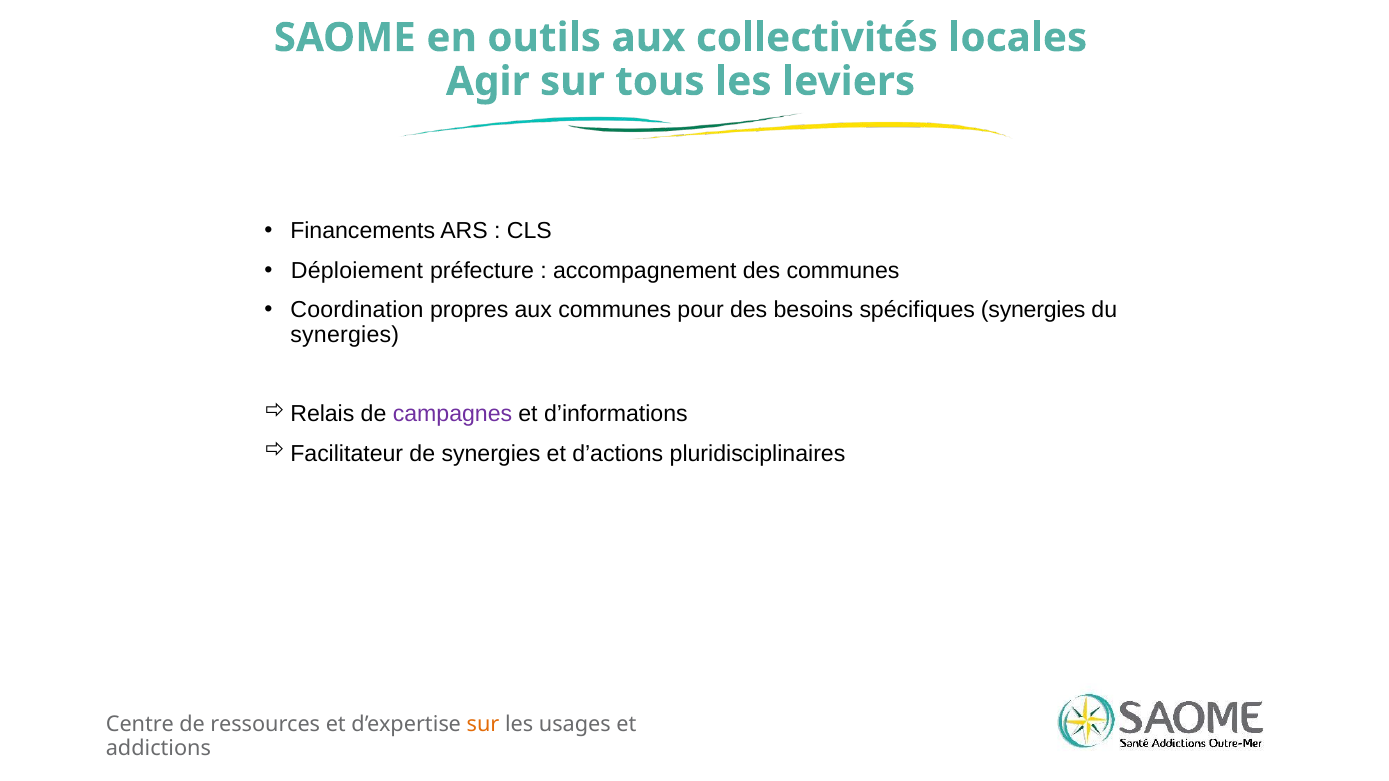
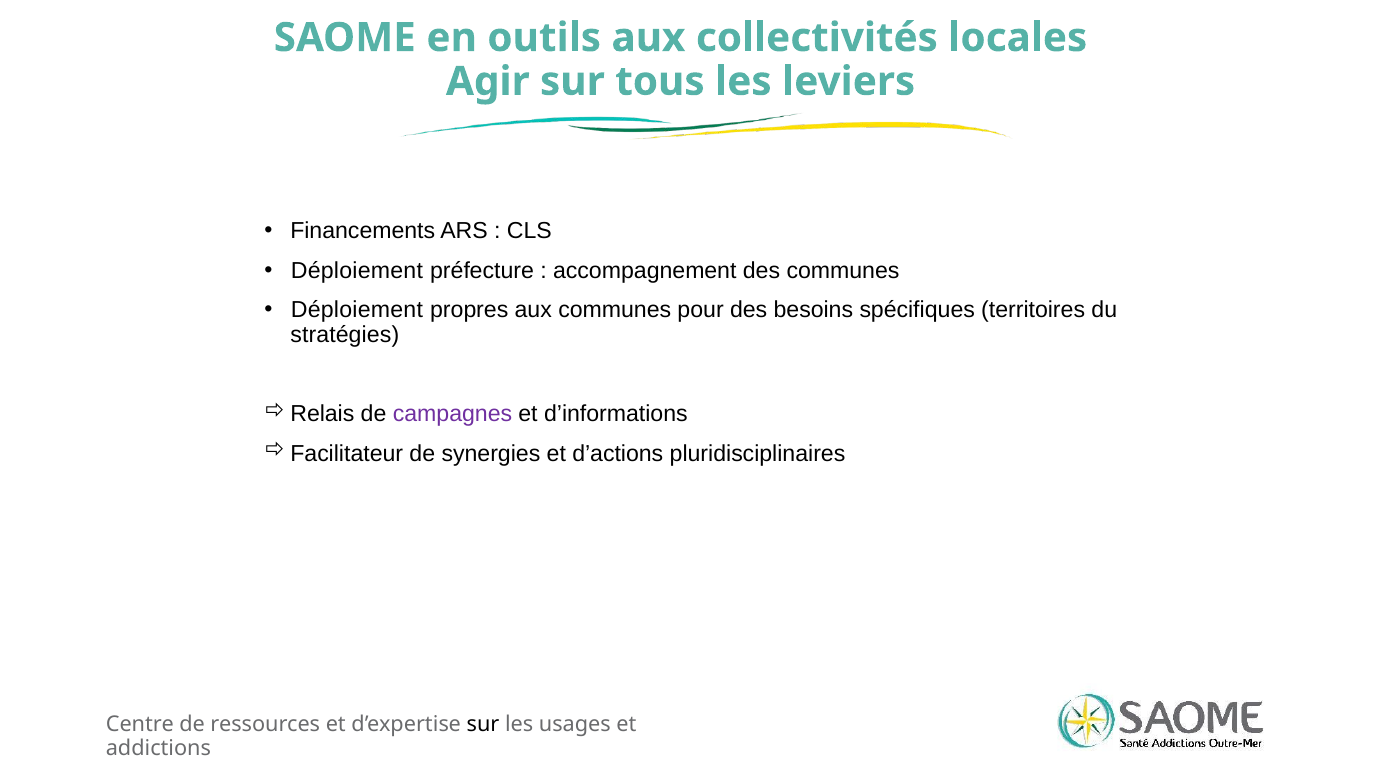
Coordination: Coordination -> Déploiement (357, 310)
spécifiques synergies: synergies -> territoires (1033, 310)
synergies: synergies -> stratégies (345, 335)
sur colour: orange -> black (483, 725)
